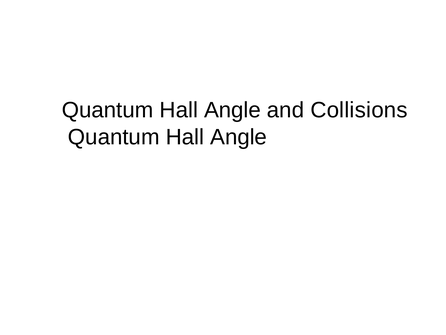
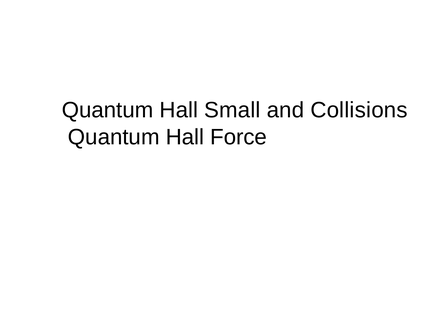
Angle: Angle -> Small (232, 110)
Angle: Angle -> Force (239, 137)
